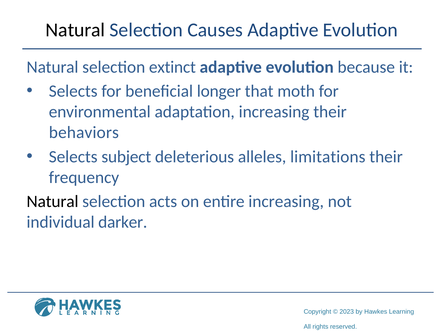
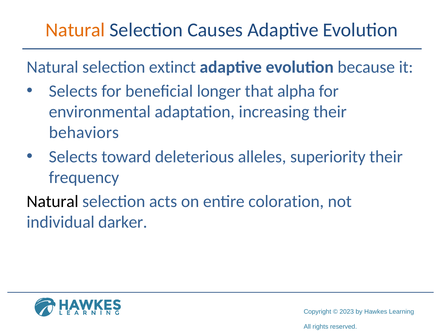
Natural colour: black -> orange (75, 30)
moth: moth -> alpha (296, 91)
subject: subject -> toward (126, 157)
limitations: limitations -> superiority (328, 157)
entire increasing: increasing -> coloration (286, 201)
